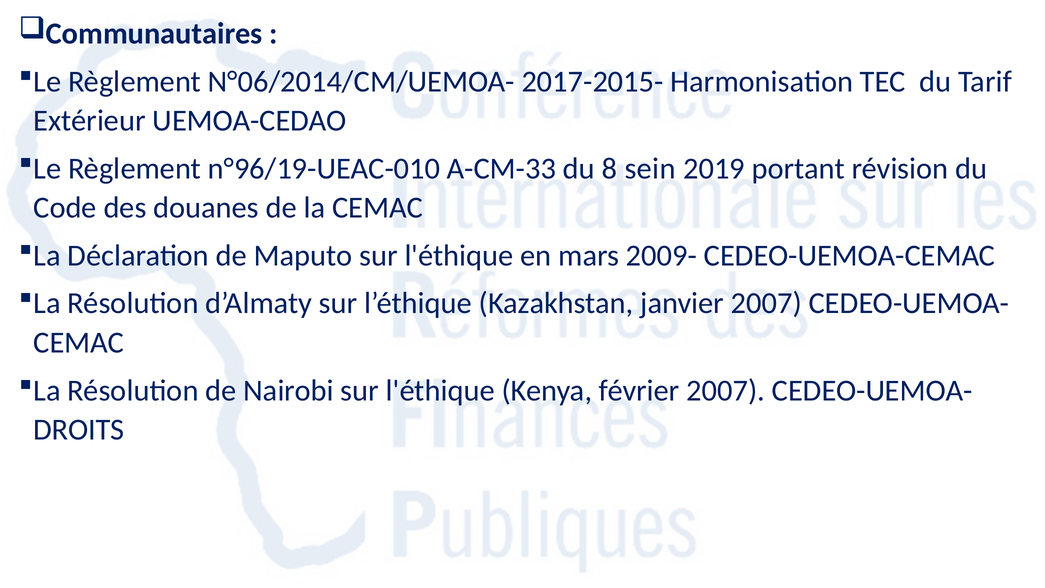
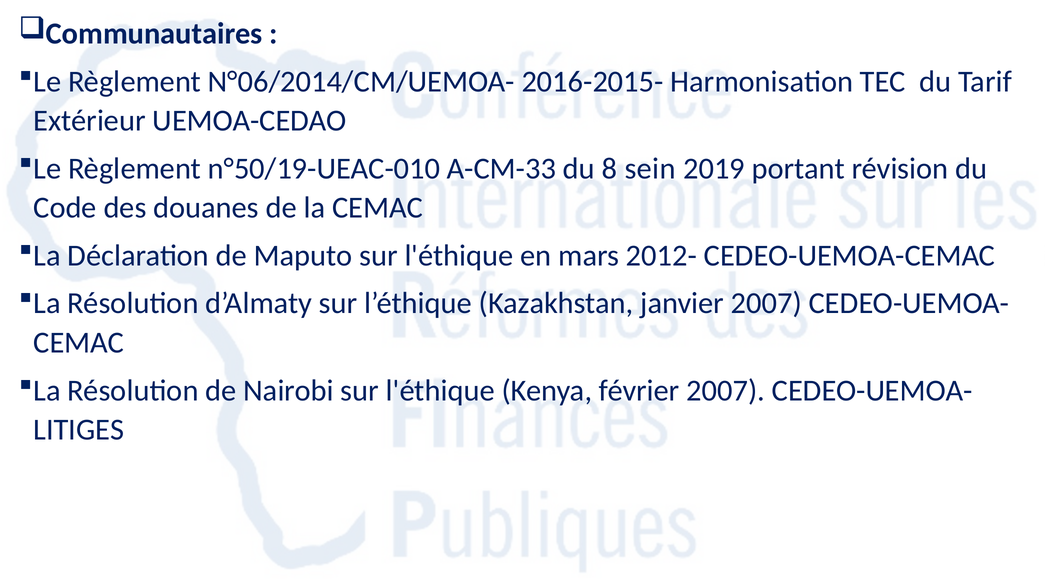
2017-2015-: 2017-2015- -> 2016-2015- (593, 81)
n°96/19-UEAC-010: n°96/19-UEAC-010 -> n°50/19-UEAC-010 (324, 168)
2009-: 2009- -> 2012- (662, 255)
DROITS: DROITS -> LITIGES (79, 429)
